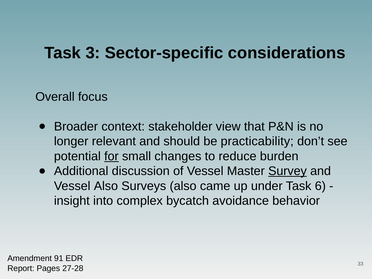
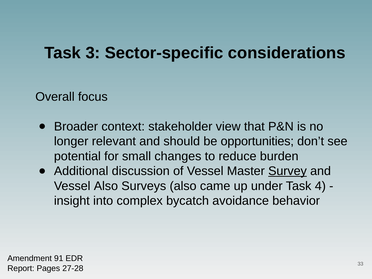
practicability: practicability -> opportunities (257, 141)
for underline: present -> none (111, 156)
6: 6 -> 4 (320, 186)
